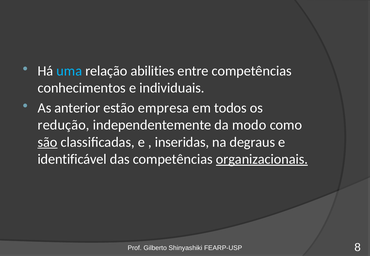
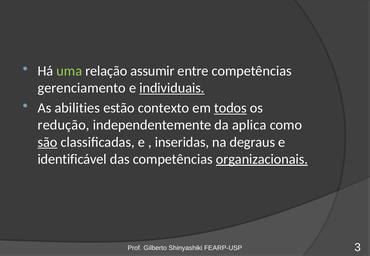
uma colour: light blue -> light green (69, 71)
abilities: abilities -> assumir (152, 71)
conhecimentos: conhecimentos -> gerenciamento (82, 88)
individuais underline: none -> present (172, 88)
anterior: anterior -> abilities (77, 108)
empresa: empresa -> contexto (164, 108)
todos underline: none -> present (230, 108)
modo: modo -> aplica (249, 125)
8: 8 -> 3 (358, 247)
